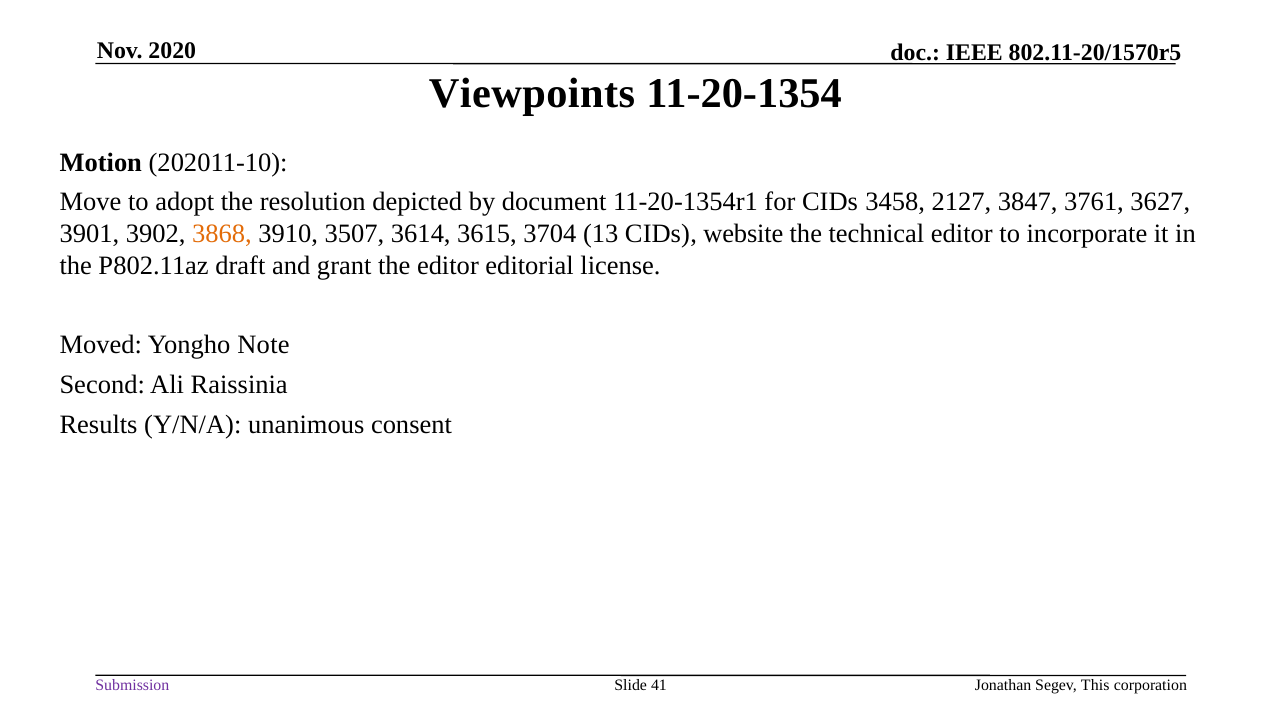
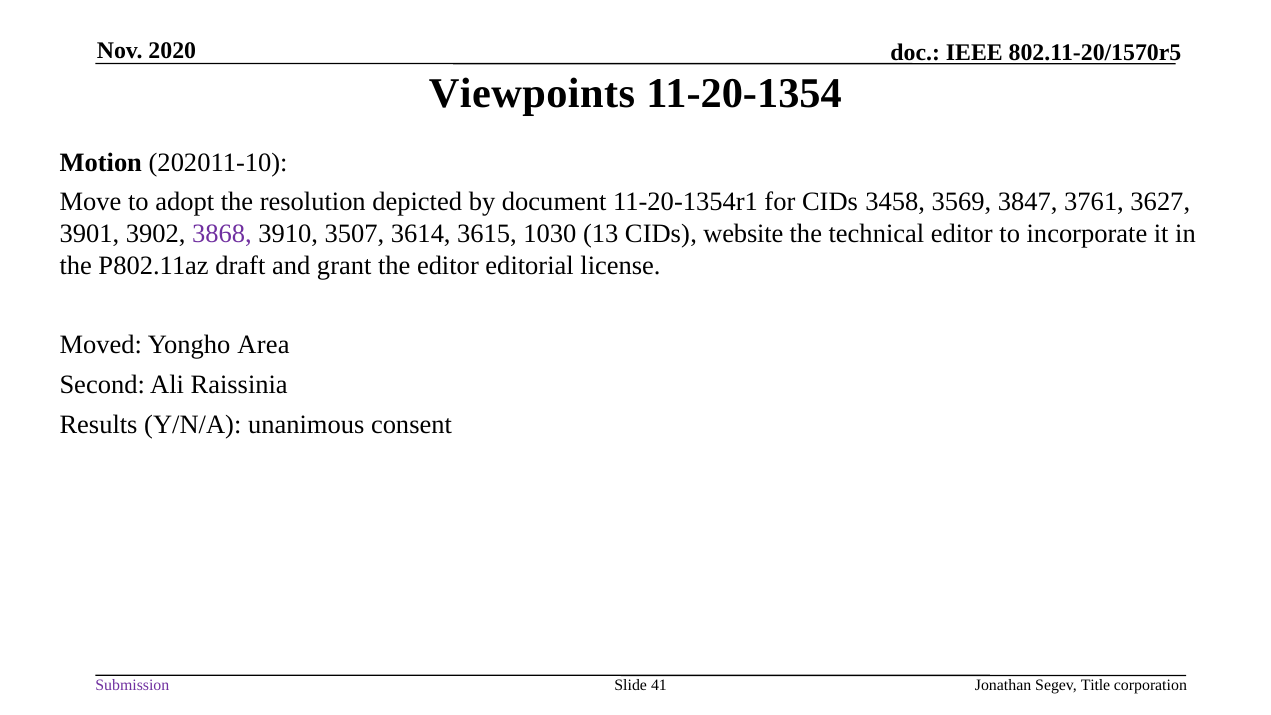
2127: 2127 -> 3569 (961, 202)
3868 colour: orange -> purple (222, 234)
3704: 3704 -> 1030 (550, 234)
Note: Note -> Area (263, 345)
This: This -> Title (1095, 686)
